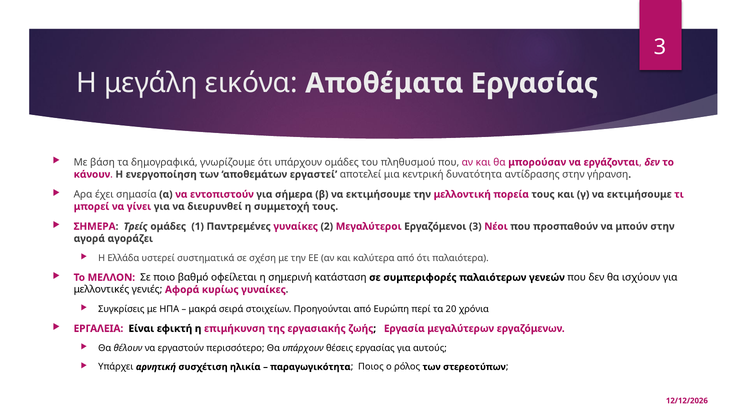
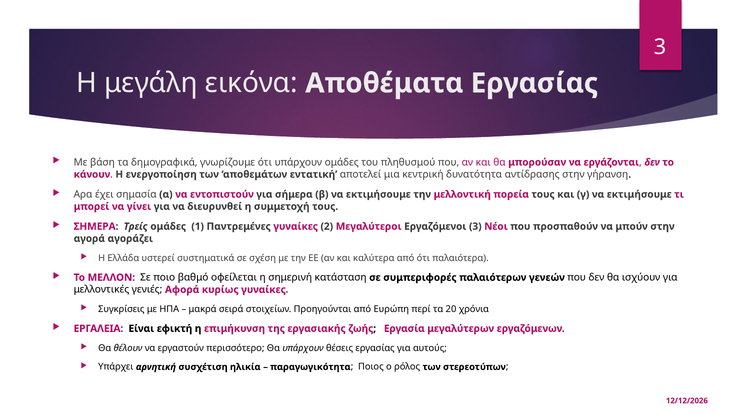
εργαστεί: εργαστεί -> εντατική (314, 174)
